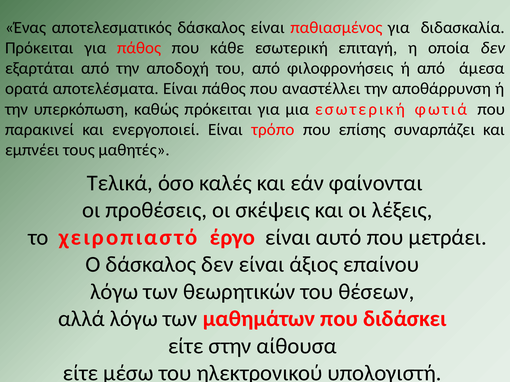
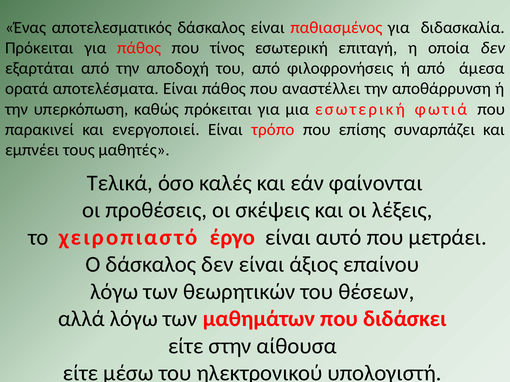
κάθε: κάθε -> τίνος (227, 48)
